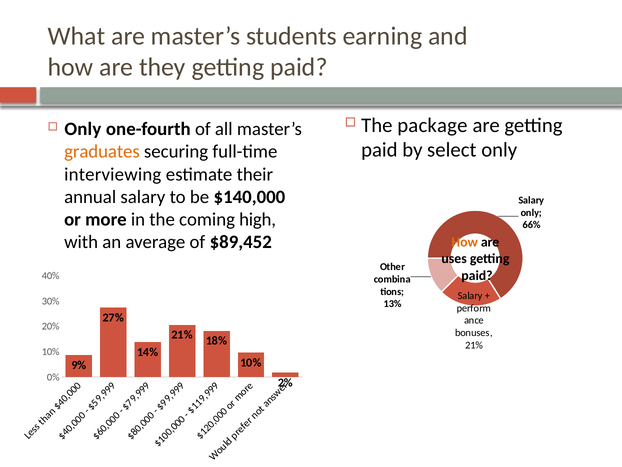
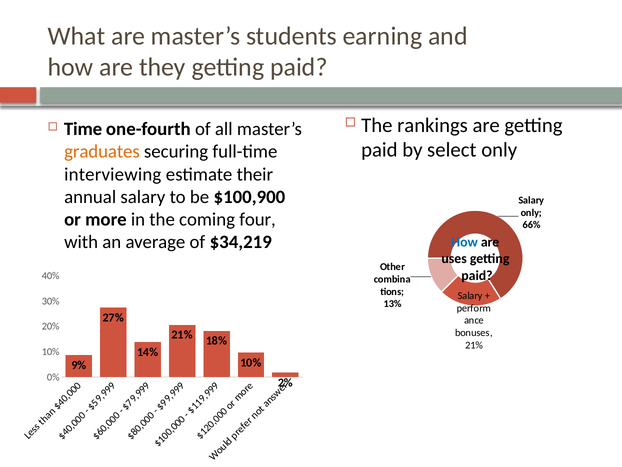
package: package -> rankings (433, 125)
Only: Only -> Time (83, 129)
$140,000: $140,000 -> $100,900 (249, 197)
high: high -> four (258, 219)
$89,452: $89,452 -> $34,219 (241, 242)
How colour: orange -> blue (465, 242)
